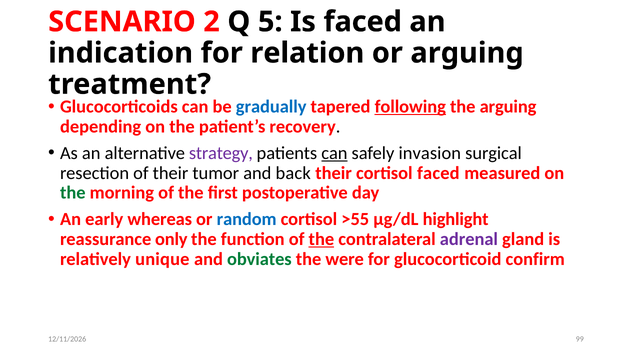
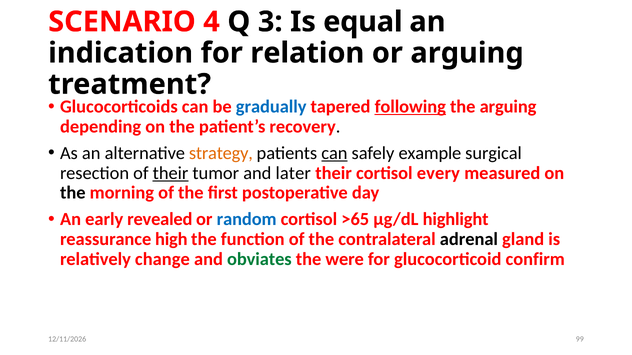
2: 2 -> 4 (212, 22)
5: 5 -> 3 (270, 22)
Is faced: faced -> equal (363, 22)
strategy colour: purple -> orange (221, 153)
invasion: invasion -> example (430, 153)
their underline: none -> present (171, 173)
back: back -> later (293, 173)
cortisol faced: faced -> every (438, 173)
the colour: green -> black (73, 193)
whereas: whereas -> revealed (160, 220)
>55: >55 -> >65 (355, 220)
only: only -> high (171, 239)
the underline: present -> none (321, 239)
adrenal colour: purple -> black (469, 239)
unique: unique -> change (162, 259)
